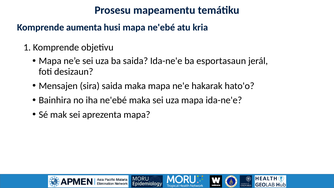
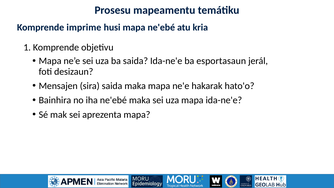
aumenta: aumenta -> imprime (84, 27)
